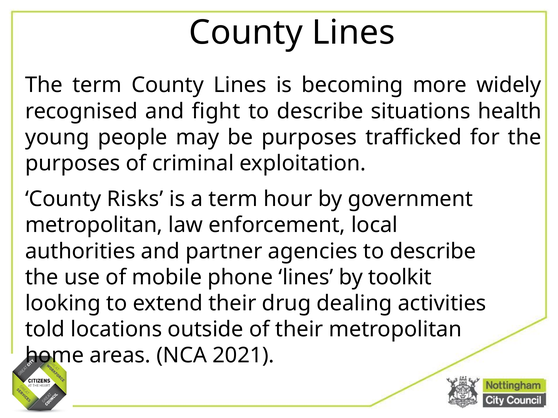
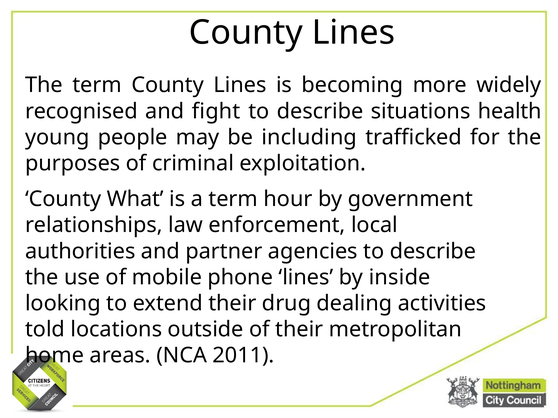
be purposes: purposes -> including (309, 137)
Risks: Risks -> What (135, 199)
metropolitan: metropolitan -> relationships (94, 225)
toolkit: toolkit -> inside (400, 278)
2021: 2021 -> 2011 (243, 356)
